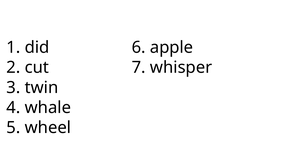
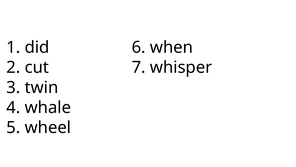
apple: apple -> when (172, 47)
